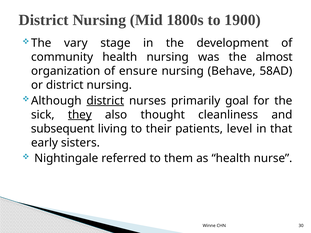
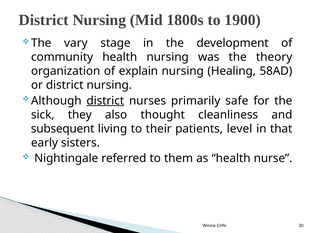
almost: almost -> theory (274, 57)
ensure: ensure -> explain (138, 71)
Behave: Behave -> Healing (232, 71)
goal: goal -> safe (237, 101)
they underline: present -> none (80, 115)
